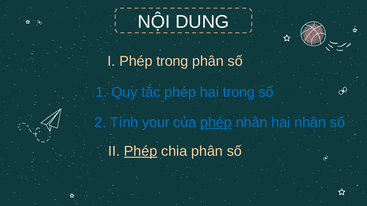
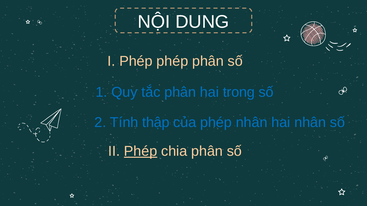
Phép trong: trong -> phép (172, 61)
tắc phép: phép -> phân (180, 92)
your: your -> thập (156, 123)
phép underline: present -> none (216, 123)
